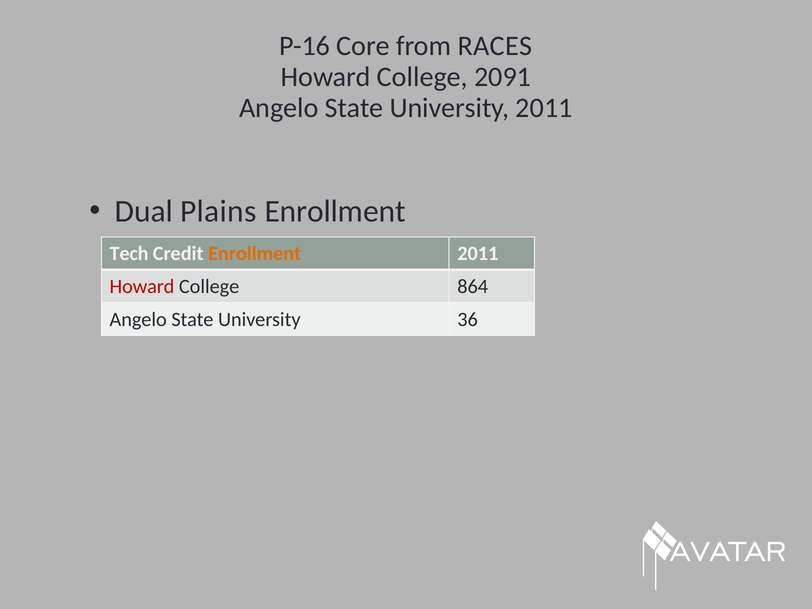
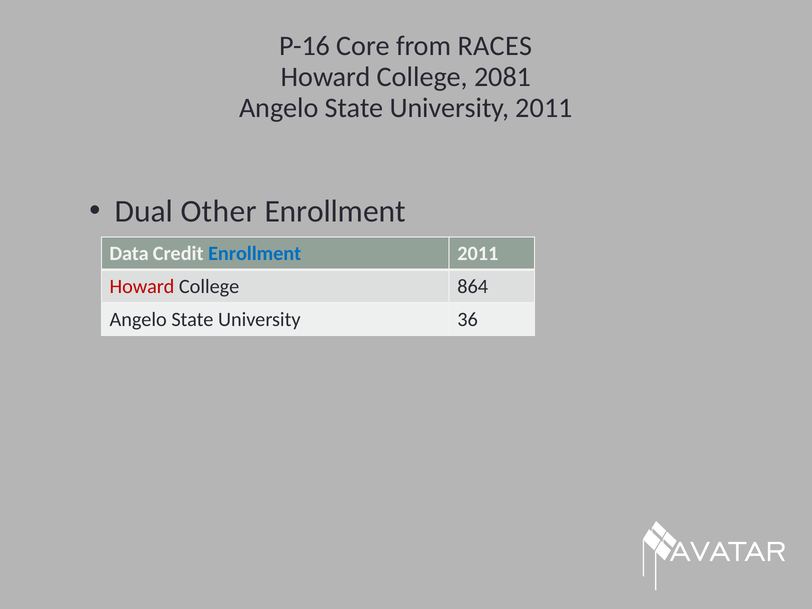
2091: 2091 -> 2081 (503, 77)
Plains: Plains -> Other (219, 212)
Tech: Tech -> Data (129, 254)
Enrollment colour: orange -> blue (255, 254)
